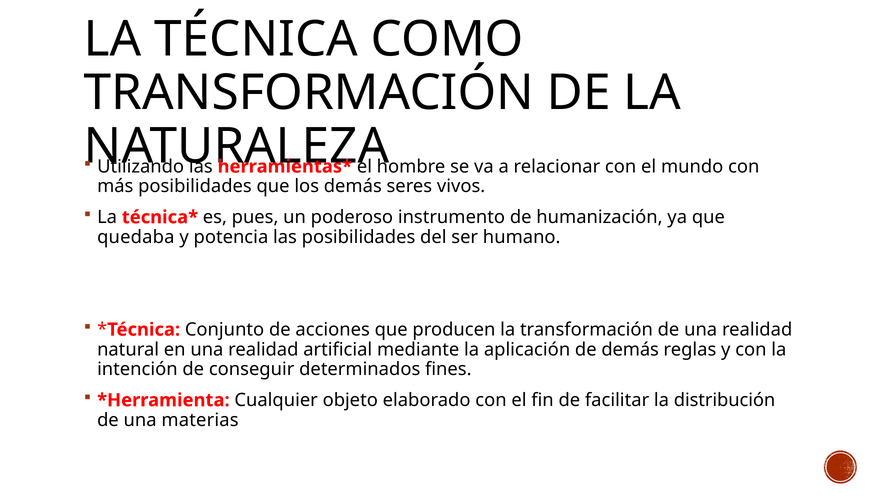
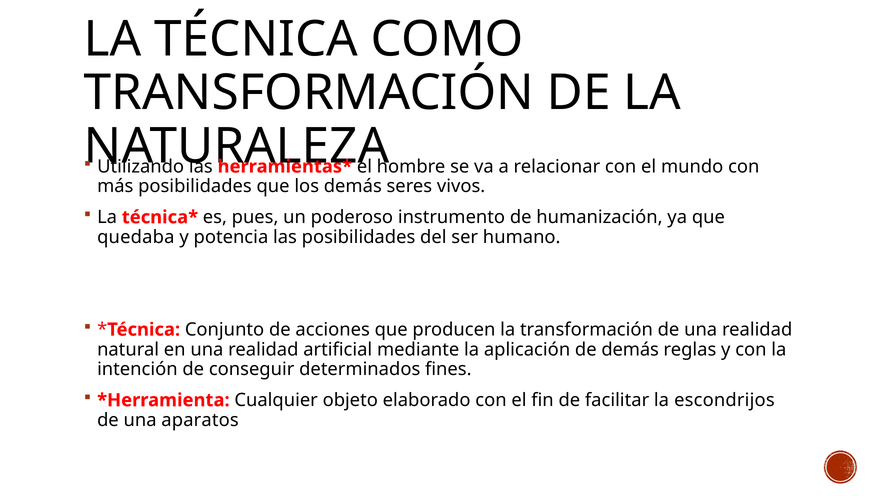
distribución: distribución -> escondrijos (724, 400)
materias: materias -> aparatos (200, 420)
